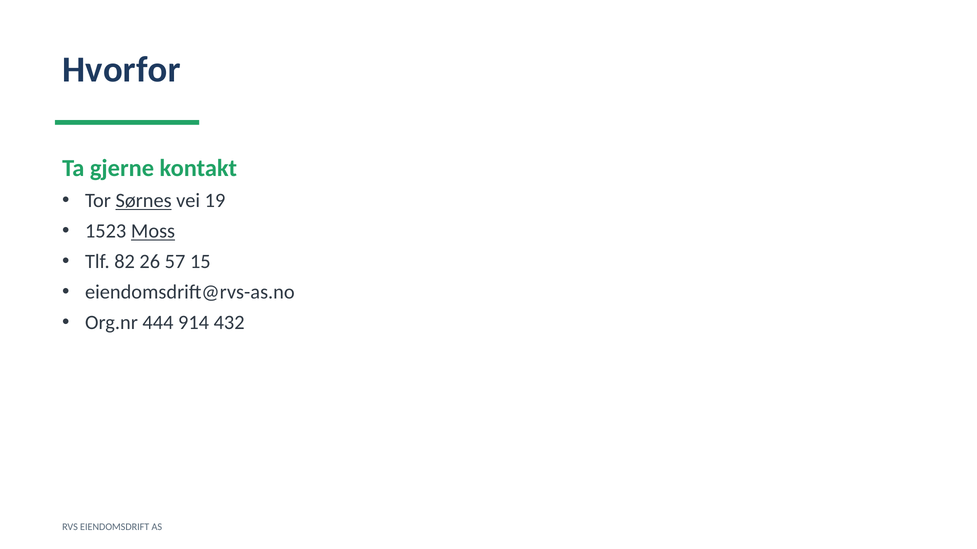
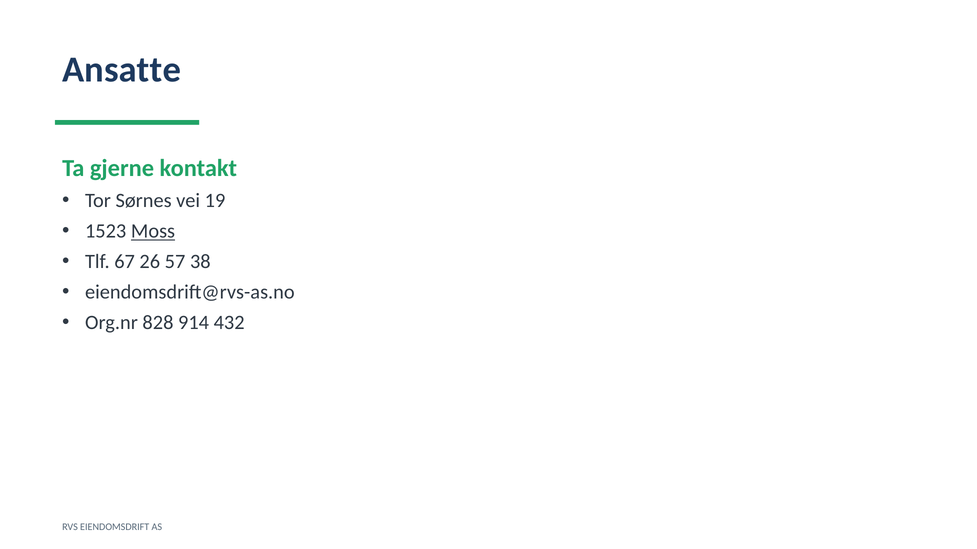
Hvorfor: Hvorfor -> Ansatte (122, 70)
Sørnes underline: present -> none (144, 201)
82: 82 -> 67 (125, 262)
15: 15 -> 38 (200, 262)
444: 444 -> 828 (158, 323)
